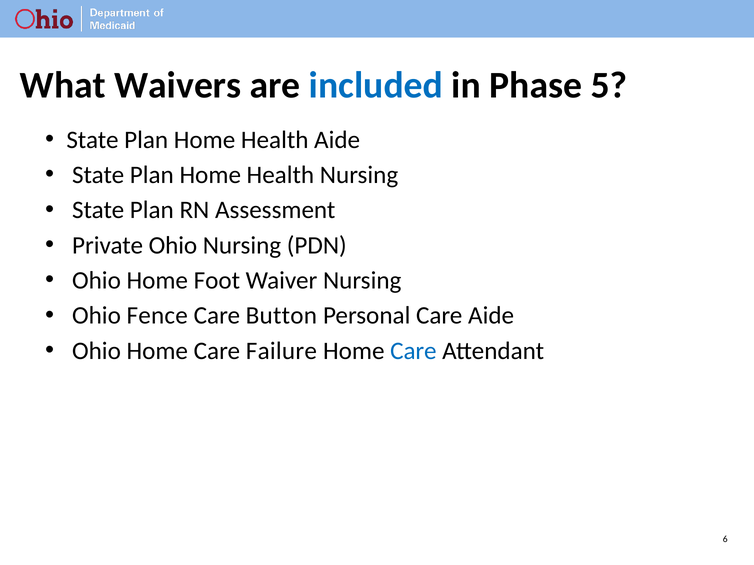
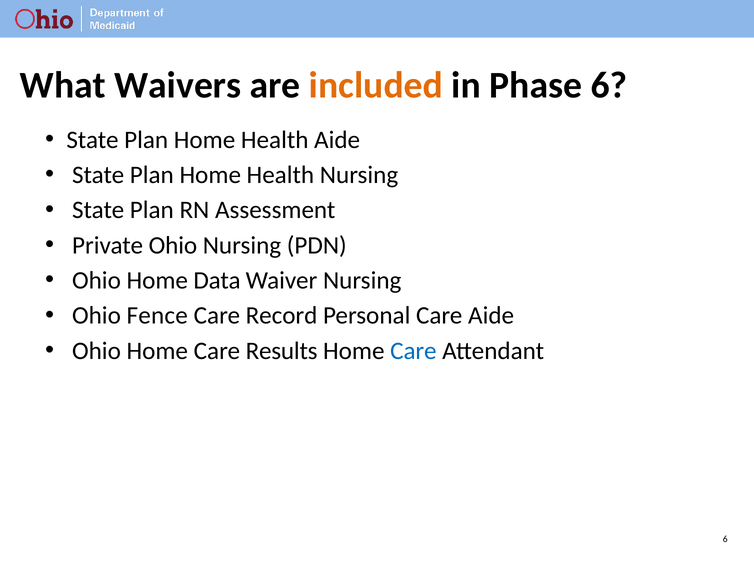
included colour: blue -> orange (376, 86)
Phase 5: 5 -> 6 (609, 86)
Foot: Foot -> Data (217, 281)
Button: Button -> Record (282, 316)
Failure: Failure -> Results (282, 351)
